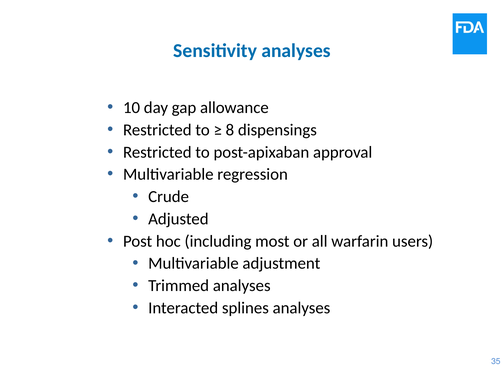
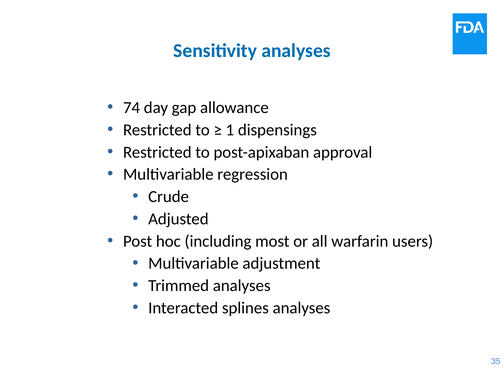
10: 10 -> 74 (132, 108)
8: 8 -> 1 (230, 130)
